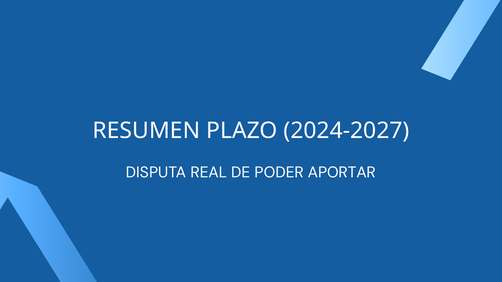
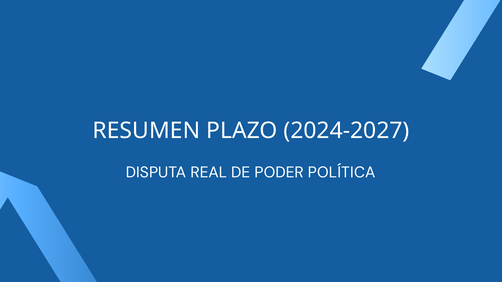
APORTAR: APORTAR -> POLÍTICA (342, 173)
